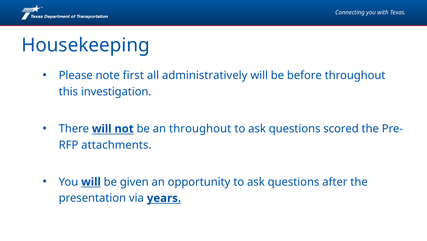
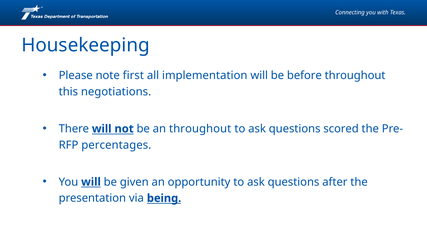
administratively: administratively -> implementation (205, 75)
investigation: investigation -> negotiations (116, 92)
attachments: attachments -> percentages (116, 145)
years: years -> being (164, 198)
